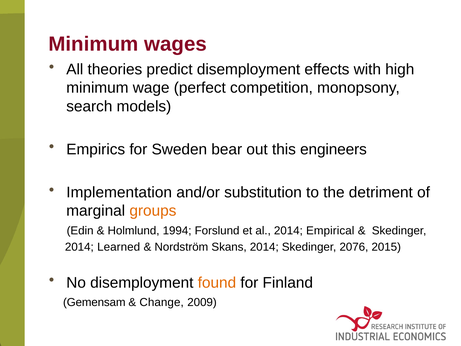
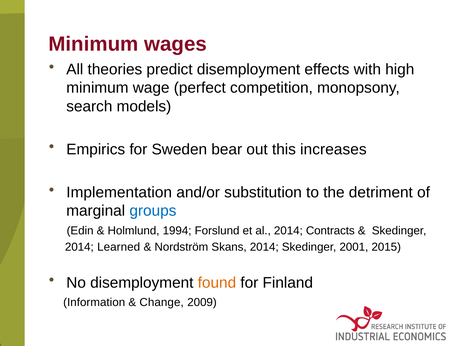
engineers: engineers -> increases (333, 149)
groups colour: orange -> blue (153, 211)
Empirical: Empirical -> Contracts (330, 230)
2076: 2076 -> 2001 (354, 247)
Gemensam: Gemensam -> Information (94, 302)
